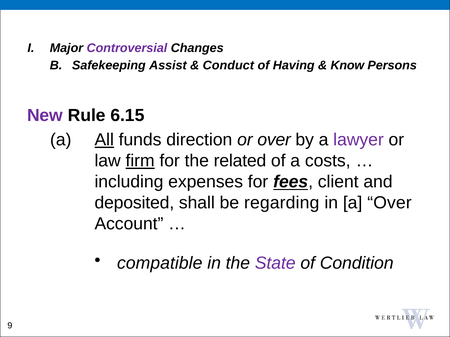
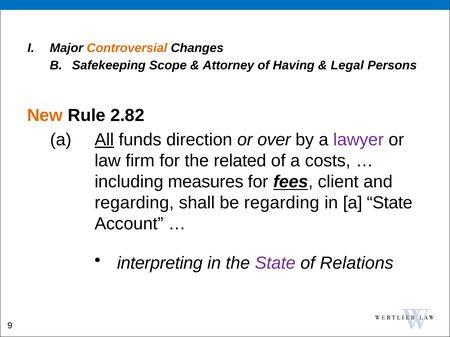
Controversial colour: purple -> orange (127, 48)
Assist: Assist -> Scope (168, 66)
Conduct: Conduct -> Attorney (228, 66)
Know: Know -> Legal (347, 66)
New colour: purple -> orange (45, 116)
6.15: 6.15 -> 2.82 (127, 116)
firm underline: present -> none (140, 161)
expenses: expenses -> measures (206, 182)
deposited: deposited -> regarding (134, 203)
a Over: Over -> State (390, 203)
compatible: compatible -> interpreting (160, 264)
Condition: Condition -> Relations (357, 264)
